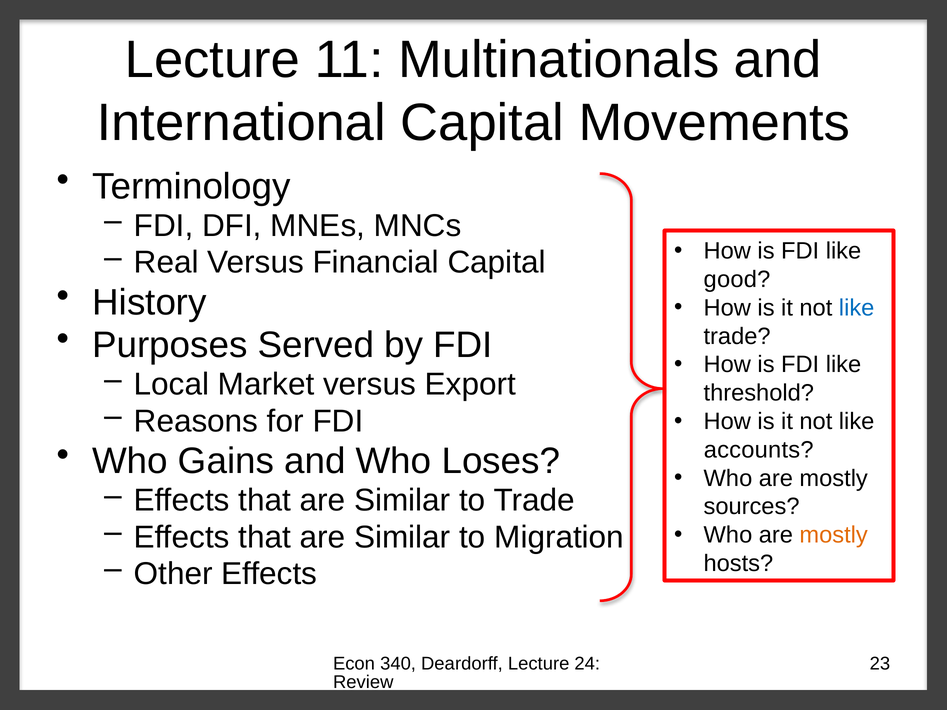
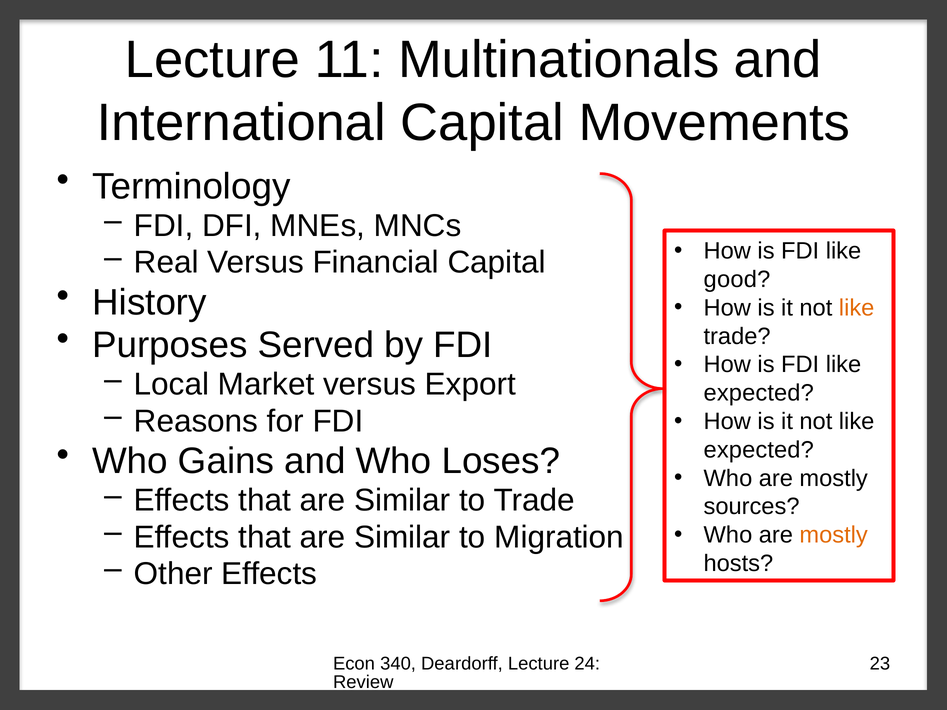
like colour: blue -> orange (857, 308)
threshold: threshold -> expected (759, 393)
accounts: accounts -> expected (759, 450)
